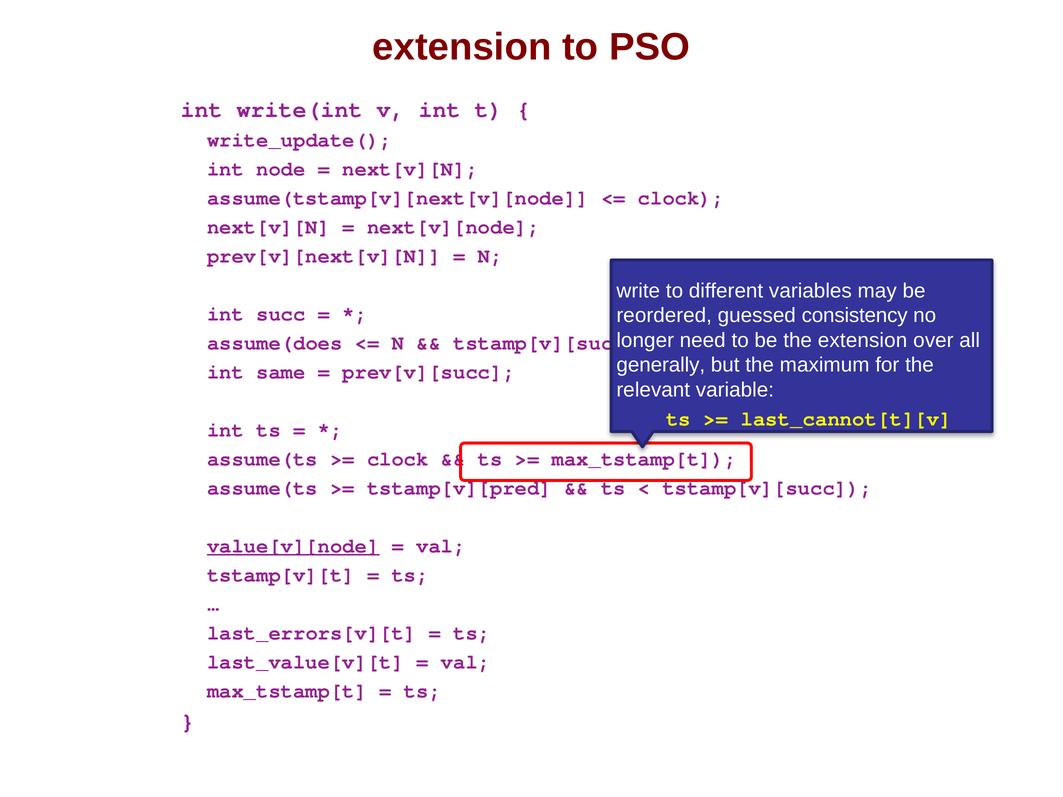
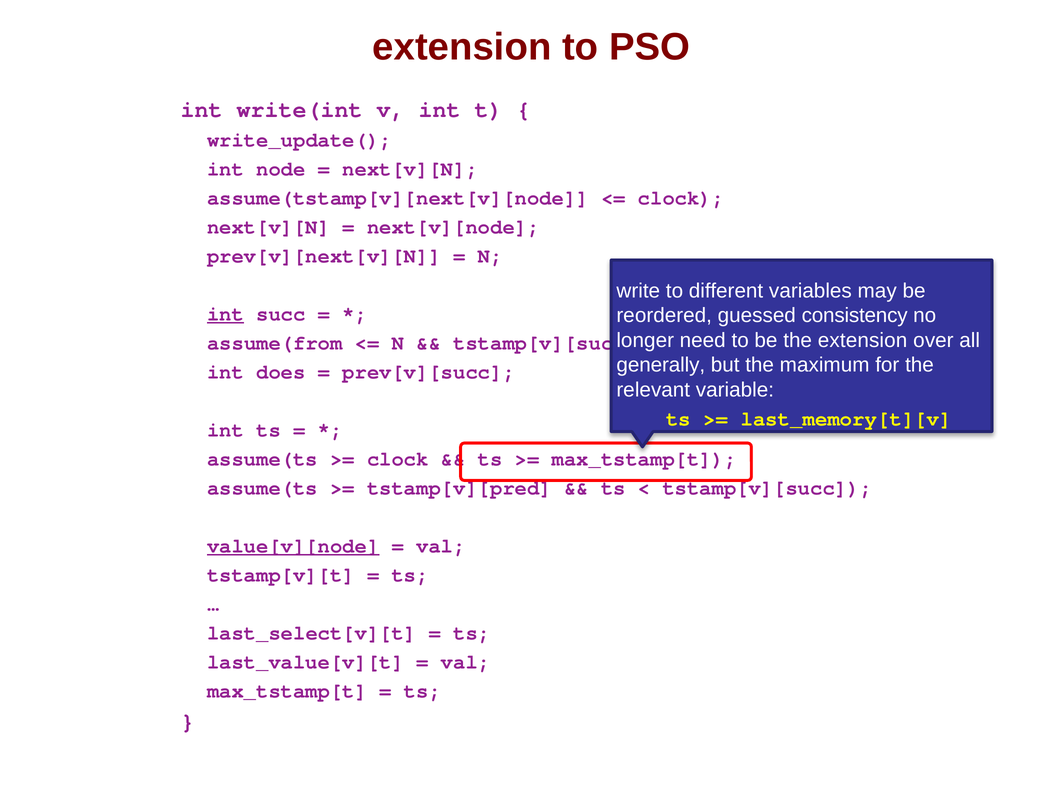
int underline: none -> present (226, 314)
assume(does: assume(does -> assume(from (275, 343)
same: same -> does (281, 372)
last_cannot[t][v: last_cannot[t][v -> last_memory[t][v (846, 419)
last_errors[v][t: last_errors[v][t -> last_select[v][t (312, 633)
